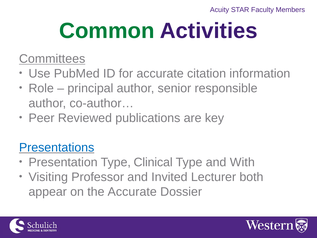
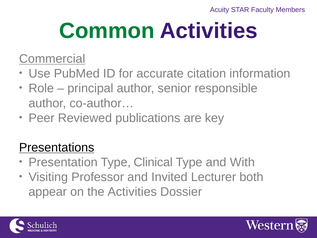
Committees: Committees -> Commercial (52, 59)
Presentations colour: blue -> black (57, 147)
the Accurate: Accurate -> Activities (132, 192)
